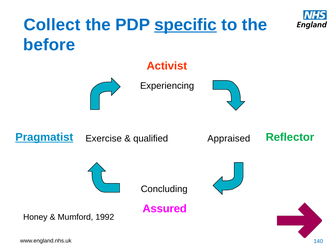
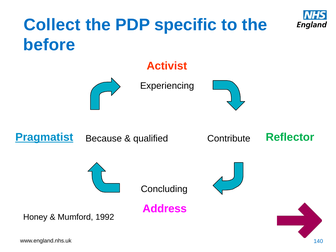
specific underline: present -> none (186, 25)
Exercise: Exercise -> Because (104, 139)
Appraised: Appraised -> Contribute (229, 139)
Assured: Assured -> Address (165, 209)
